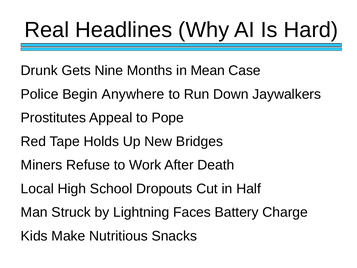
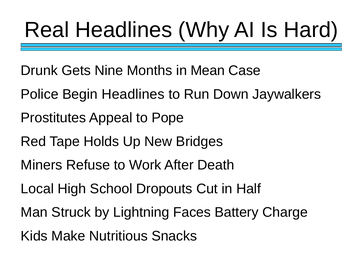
Begin Anywhere: Anywhere -> Headlines (133, 94)
